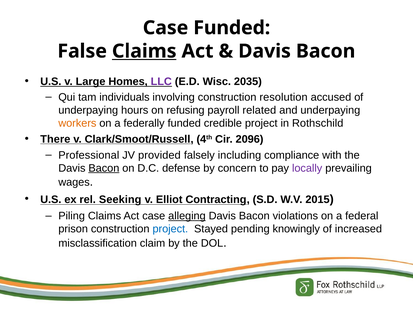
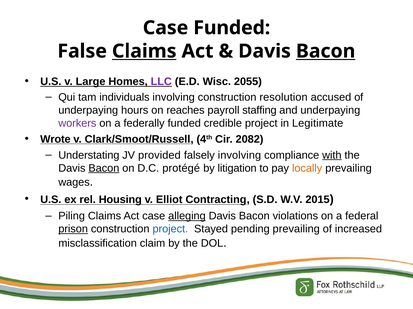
Bacon underline: none -> present (326, 51)
2035: 2035 -> 2055 (248, 82)
refusing: refusing -> reaches (185, 111)
related: related -> staffing (259, 111)
workers colour: orange -> purple (77, 124)
Rothschild: Rothschild -> Legitimate (318, 124)
There: There -> Wrote (55, 139)
2096: 2096 -> 2082 (250, 139)
Professional: Professional -> Understating (89, 155)
falsely including: including -> involving (239, 155)
with underline: none -> present (332, 155)
defense: defense -> protégé (181, 169)
concern: concern -> litigation (237, 169)
locally colour: purple -> orange (307, 169)
Seeking: Seeking -> Housing (120, 200)
prison underline: none -> present (73, 230)
pending knowingly: knowingly -> prevailing (296, 230)
